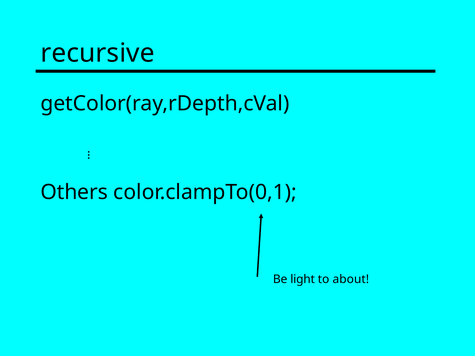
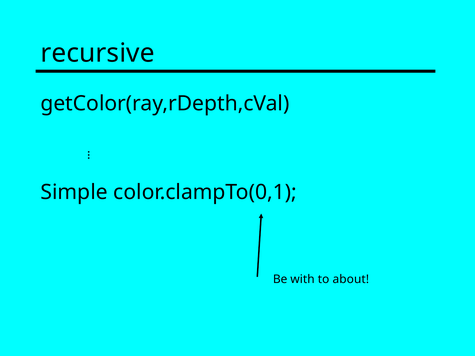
Others: Others -> Simple (74, 192)
light: light -> with (303, 279)
